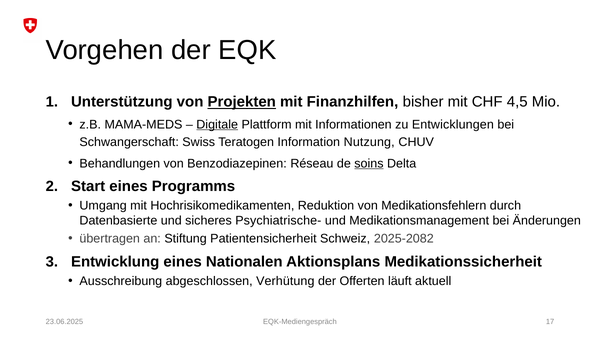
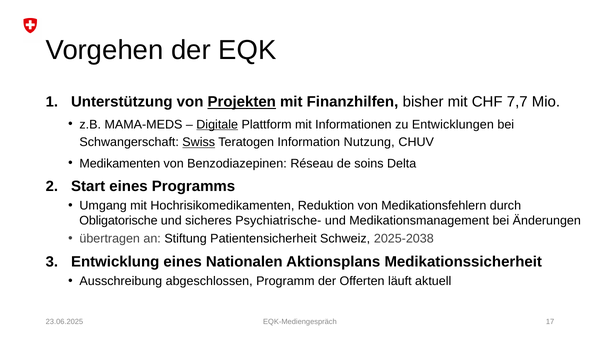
4,5: 4,5 -> 7,7 (517, 102)
Swiss underline: none -> present (199, 143)
Behandlungen: Behandlungen -> Medikamenten (120, 164)
soins underline: present -> none (369, 164)
Datenbasierte: Datenbasierte -> Obligatorische (118, 221)
2025-2082: 2025-2082 -> 2025-2038 (404, 239)
Verhütung: Verhütung -> Programm (285, 282)
